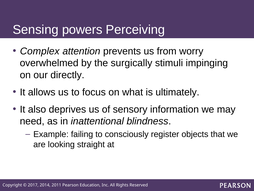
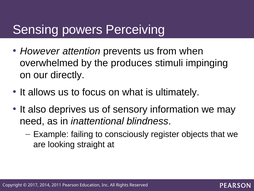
Complex: Complex -> However (40, 51)
worry: worry -> when (191, 51)
surgically: surgically -> produces (131, 63)
